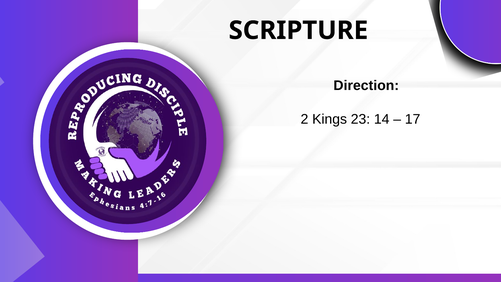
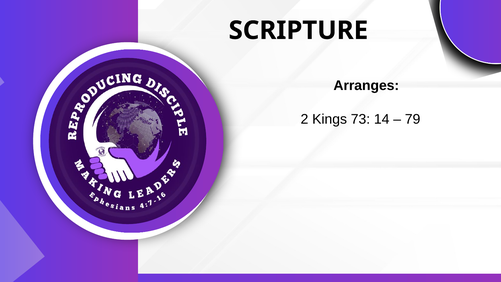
Direction: Direction -> Arranges (366, 86)
23: 23 -> 73 (360, 119)
17: 17 -> 79 (413, 119)
